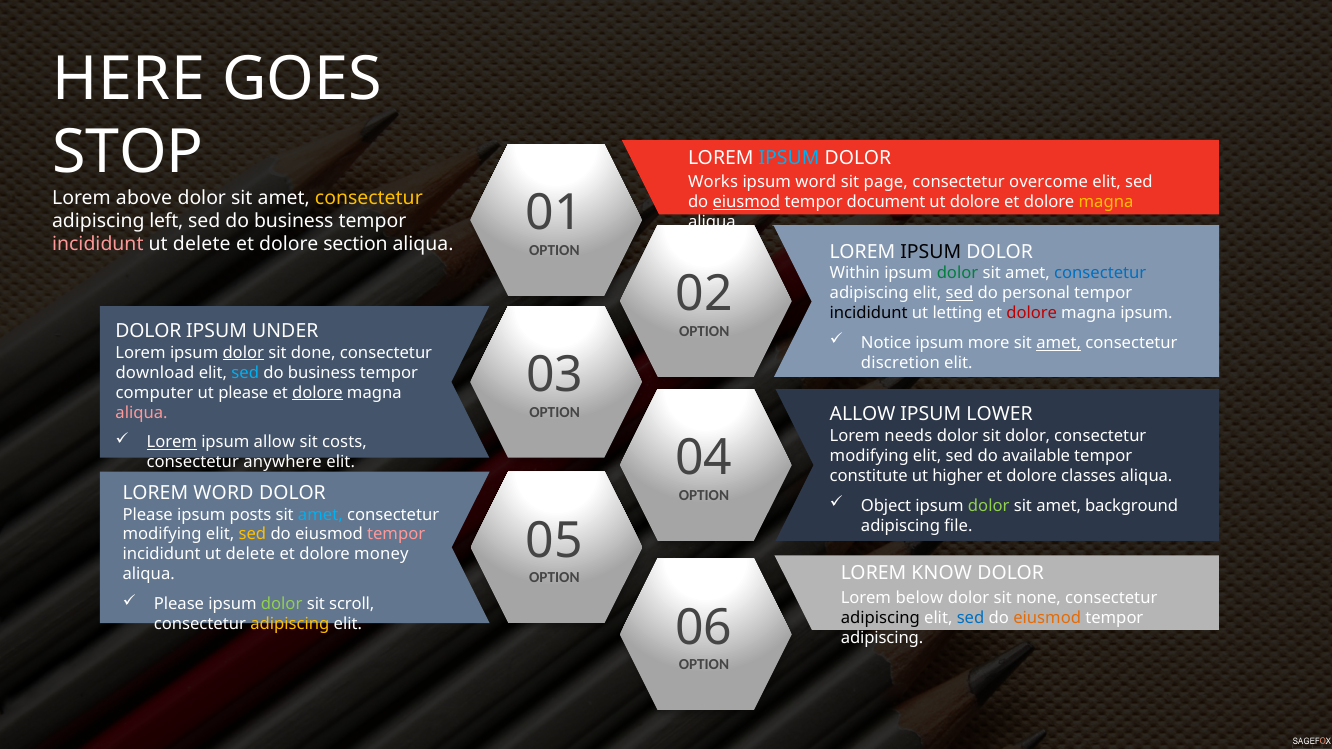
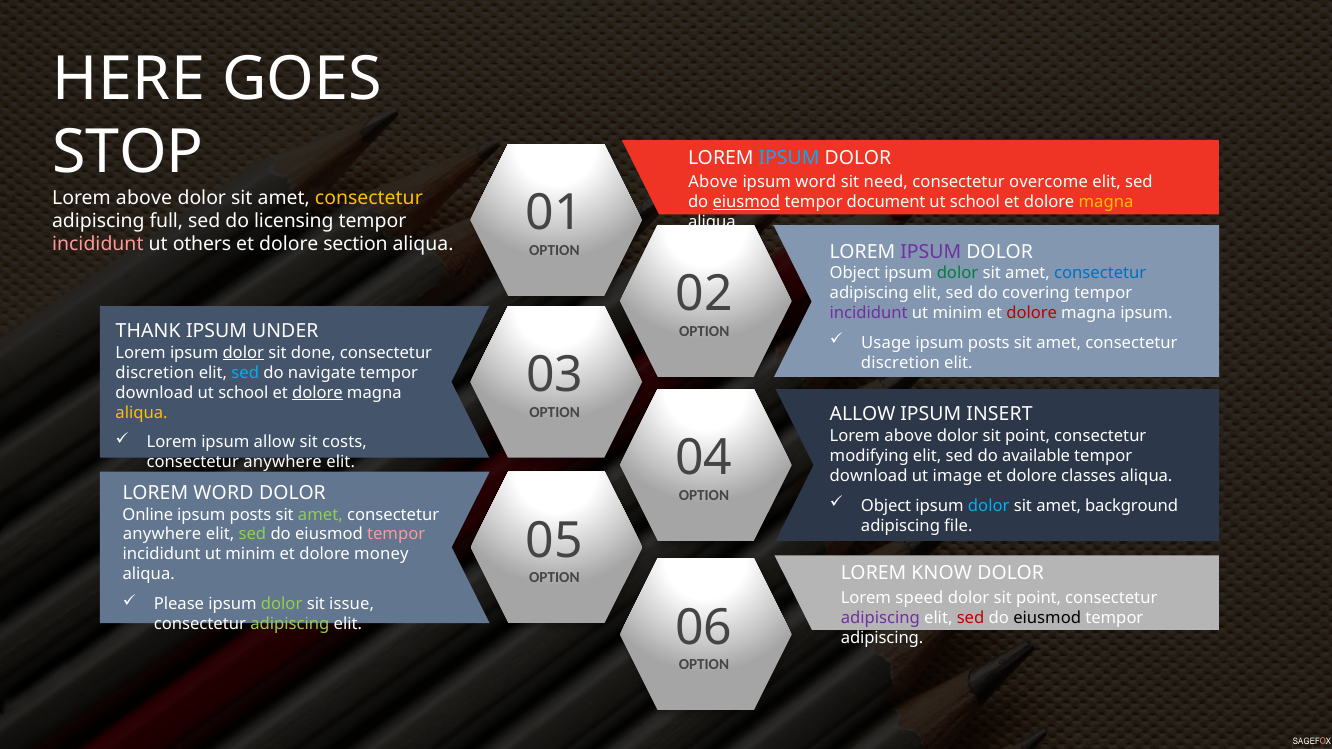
Works: Works -> Above (713, 183)
page: page -> need (886, 183)
dolore: dolore -> school (975, 203)
left: left -> full (166, 221)
business: business -> licensing (294, 221)
delete: delete -> others (202, 244)
IPSUM colour: black -> purple (931, 252)
Within: Within -> Object (855, 273)
sed underline: present -> none (959, 293)
personal: personal -> covering (1036, 293)
incididunt colour: black -> purple (869, 313)
letting: letting -> minim (958, 313)
DOLOR: DOLOR -> THANK (148, 331)
Notice: Notice -> Usage (886, 343)
more: more -> posts (989, 343)
amet underline: present -> none (1059, 343)
download: download -> discretion (155, 373)
business: business -> navigate (322, 373)
computer: computer -> download (154, 393)
please: please -> school (243, 393)
aliqua colour: pink -> yellow (142, 413)
LOWER: LOWER -> INSERT (1000, 414)
needs: needs -> above (908, 436)
dolor: dolor -> point (1028, 436)
Lorem underline: present -> none (172, 443)
constitute: constitute -> download (869, 476)
higher: higher -> image (957, 476)
dolor colour: light green -> light blue (989, 506)
Please: Please -> Online (148, 515)
amet colour: light blue -> light green (320, 515)
modifying: modifying -> anywhere (162, 535)
sed colour: yellow -> light green (252, 535)
delete: delete -> minim (250, 555)
below: below -> speed (919, 598)
none: none -> point (1039, 598)
scroll: scroll -> issue (352, 605)
adipiscing colour: black -> purple (880, 618)
sed colour: blue -> red (971, 618)
eiusmod colour: orange -> black (1047, 618)
adipiscing colour: yellow -> light green (290, 625)
